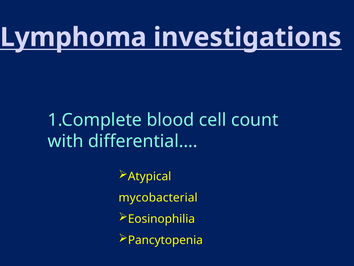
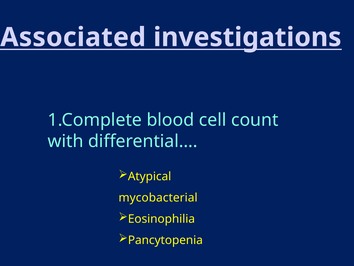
Lymphoma: Lymphoma -> Associated (73, 37)
